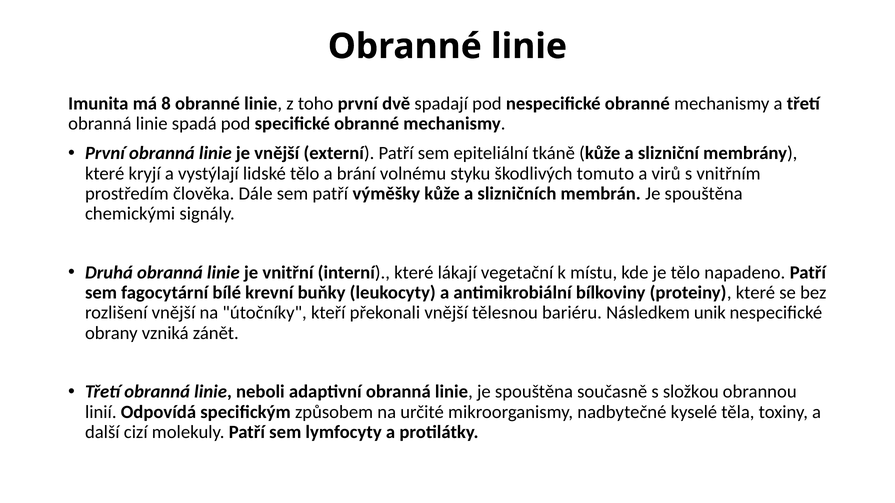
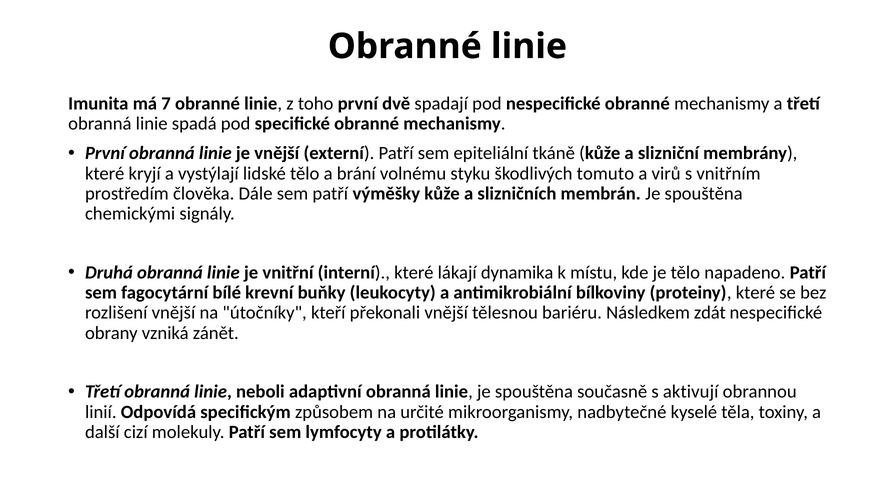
8: 8 -> 7 (166, 104)
vegetační: vegetační -> dynamika (517, 273)
unik: unik -> zdát (710, 313)
složkou: složkou -> aktivují (691, 392)
